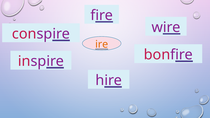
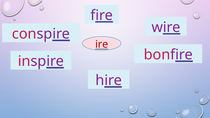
ire colour: orange -> red (102, 44)
